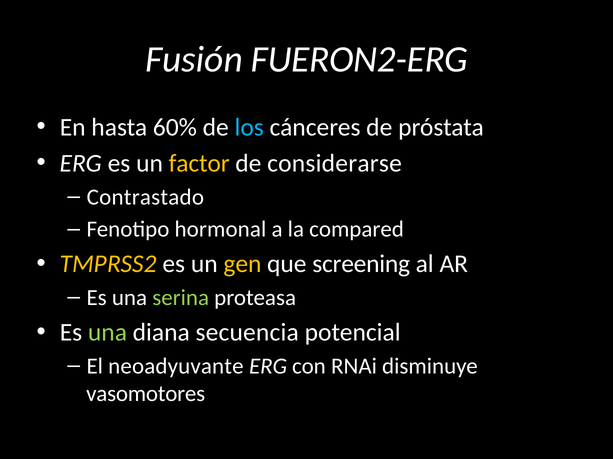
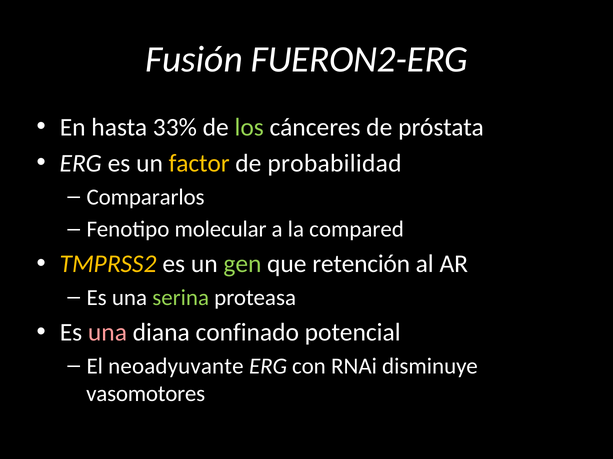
60%: 60% -> 33% (175, 127)
los colour: light blue -> light green (249, 127)
considerarse: considerarse -> probabilidad (334, 164)
Contrastado: Contrastado -> Compararlos (146, 197)
hormonal: hormonal -> molecular (221, 230)
gen colour: yellow -> light green (242, 264)
screening: screening -> retención (361, 264)
una colour: light green -> pink (107, 333)
secuencia: secuencia -> confinado (247, 333)
